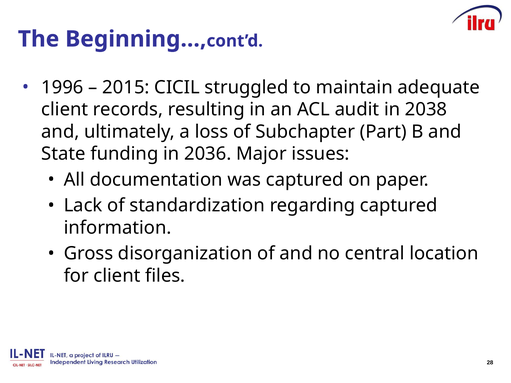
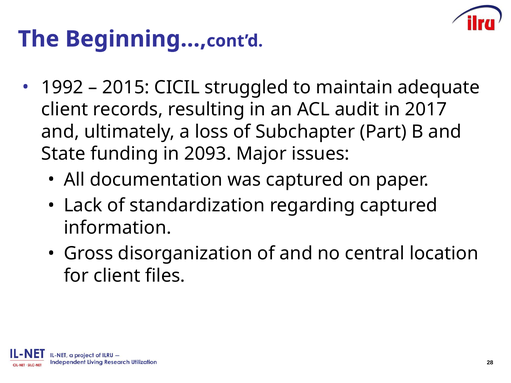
1996: 1996 -> 1992 (62, 87)
2038: 2038 -> 2017 (426, 110)
2036: 2036 -> 2093 (208, 154)
